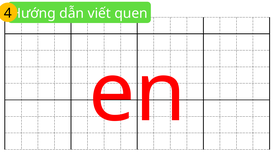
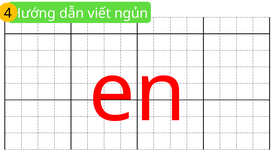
quen: quen -> ngủn (131, 13)
